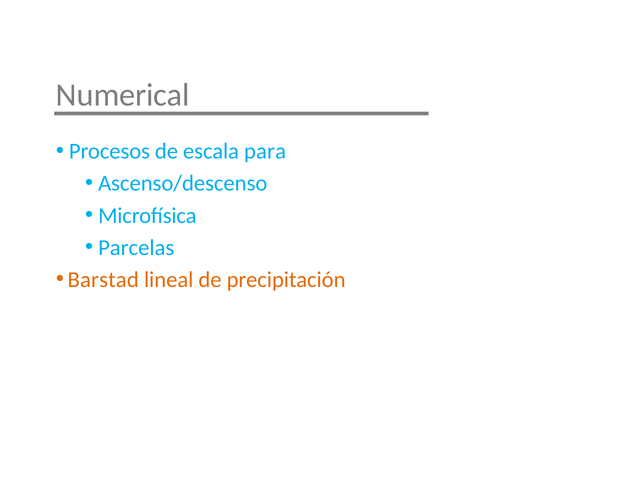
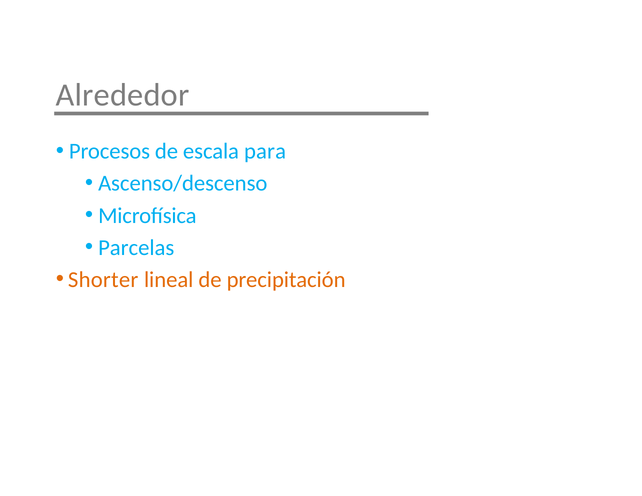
Numerical: Numerical -> Alrededor (123, 95)
Barstad: Barstad -> Shorter (103, 280)
